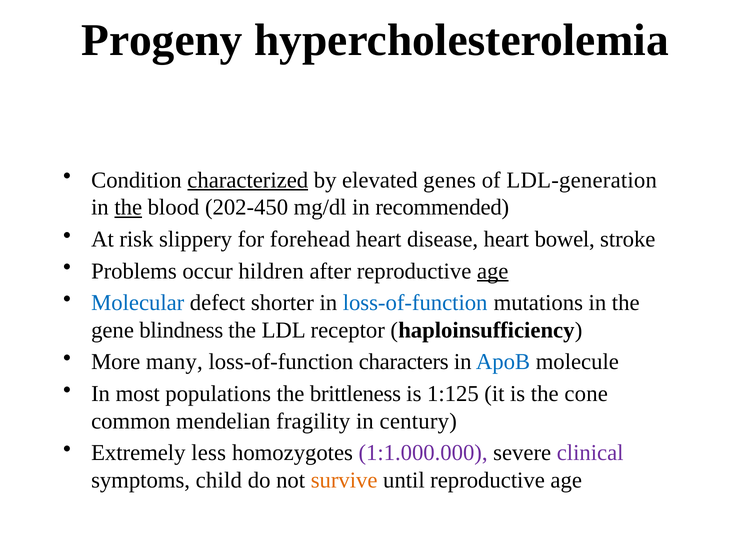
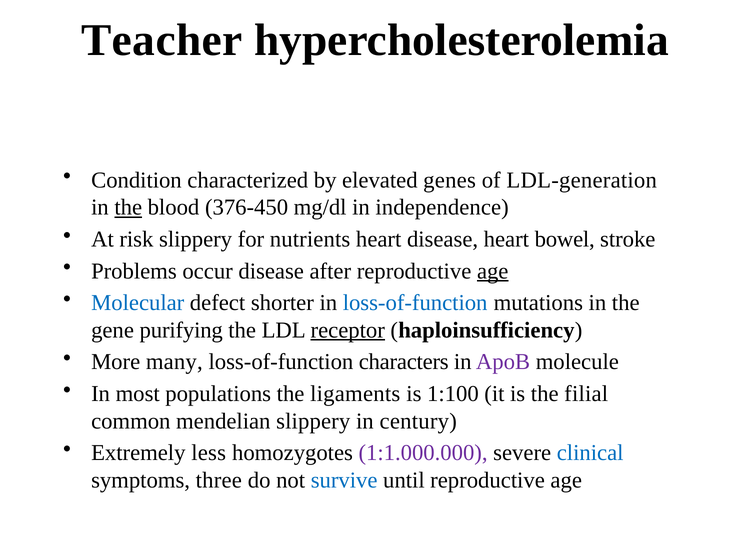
Progeny: Progeny -> Teacher (162, 40)
characterized underline: present -> none (248, 180)
202-450: 202-450 -> 376-450 (247, 207)
recommended: recommended -> independence (442, 207)
forehead: forehead -> nutrients (310, 239)
occur hildren: hildren -> disease (271, 271)
blindness: blindness -> purifying (181, 330)
receptor underline: none -> present (348, 330)
ApoB colour: blue -> purple (503, 362)
brittleness: brittleness -> ligaments (355, 394)
1:125: 1:125 -> 1:100 (453, 394)
cone: cone -> filial (586, 394)
mendelian fragility: fragility -> slippery (313, 421)
clinical colour: purple -> blue (590, 453)
child: child -> three (219, 480)
survive colour: orange -> blue (344, 480)
